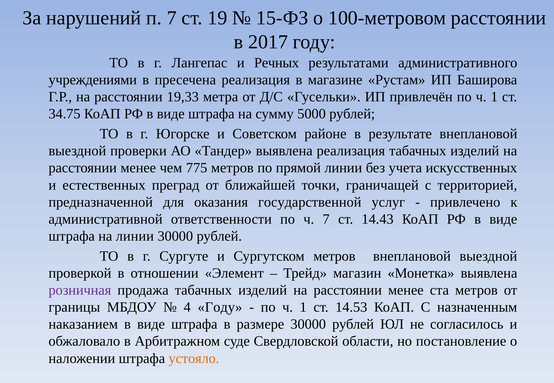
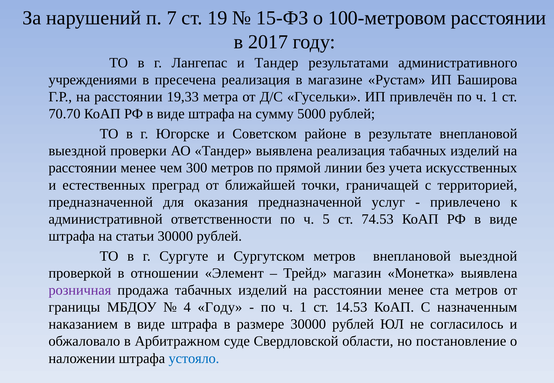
и Речных: Речных -> Тандер (276, 63)
34.75: 34.75 -> 70.70 (65, 114)
775: 775 -> 300 (197, 168)
оказания государственной: государственной -> предназначенной (310, 202)
ч 7: 7 -> 5 (326, 219)
14.43: 14.43 -> 74.53 (378, 219)
на линии: линии -> статьи (135, 236)
устояло colour: orange -> blue (194, 359)
